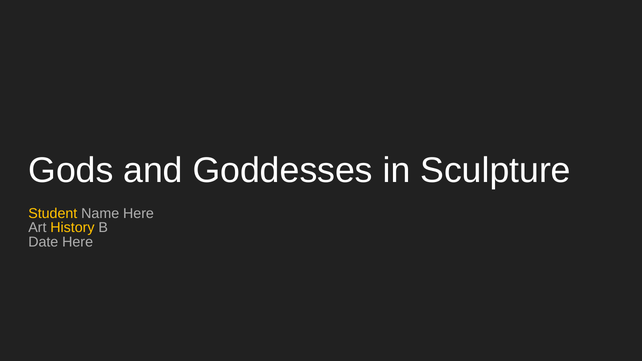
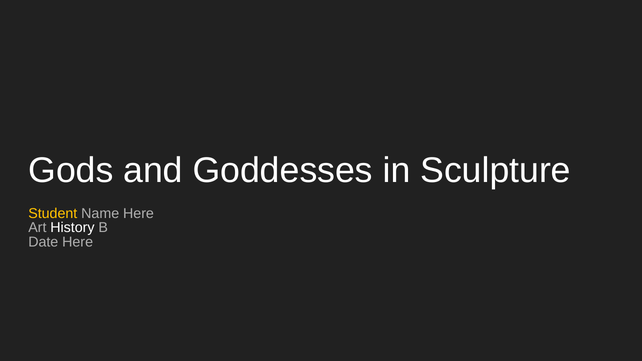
History colour: yellow -> white (72, 228)
